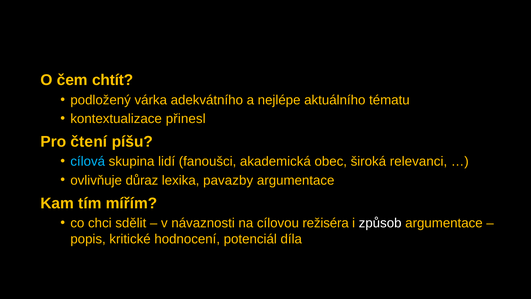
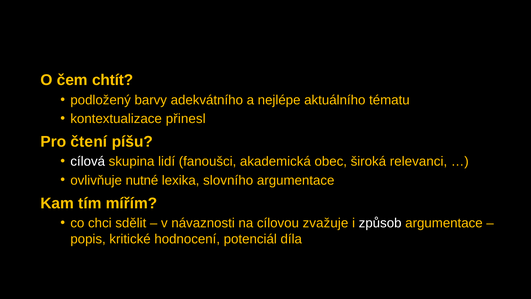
várka: várka -> barvy (151, 100)
cílová colour: light blue -> white (88, 161)
důraz: důraz -> nutné (142, 180)
pavazby: pavazby -> slovního (228, 180)
režiséra: režiséra -> zvažuje (325, 223)
